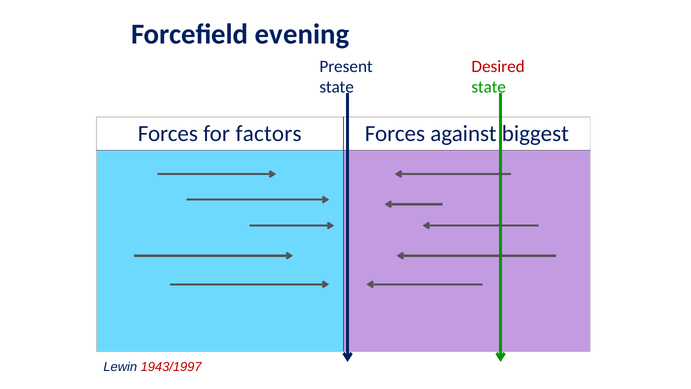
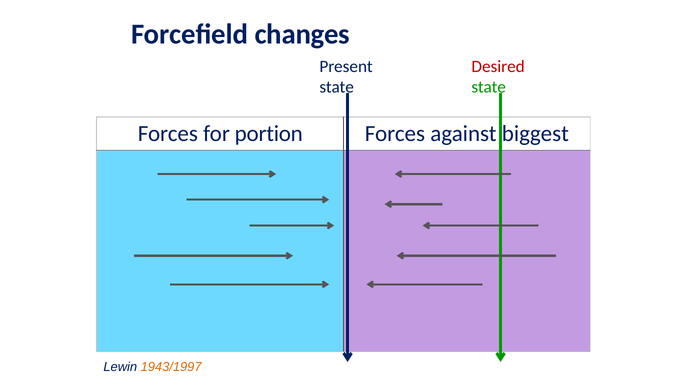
evening: evening -> changes (302, 34)
factors: factors -> portion (269, 134)
1943/1997 colour: red -> orange (171, 367)
